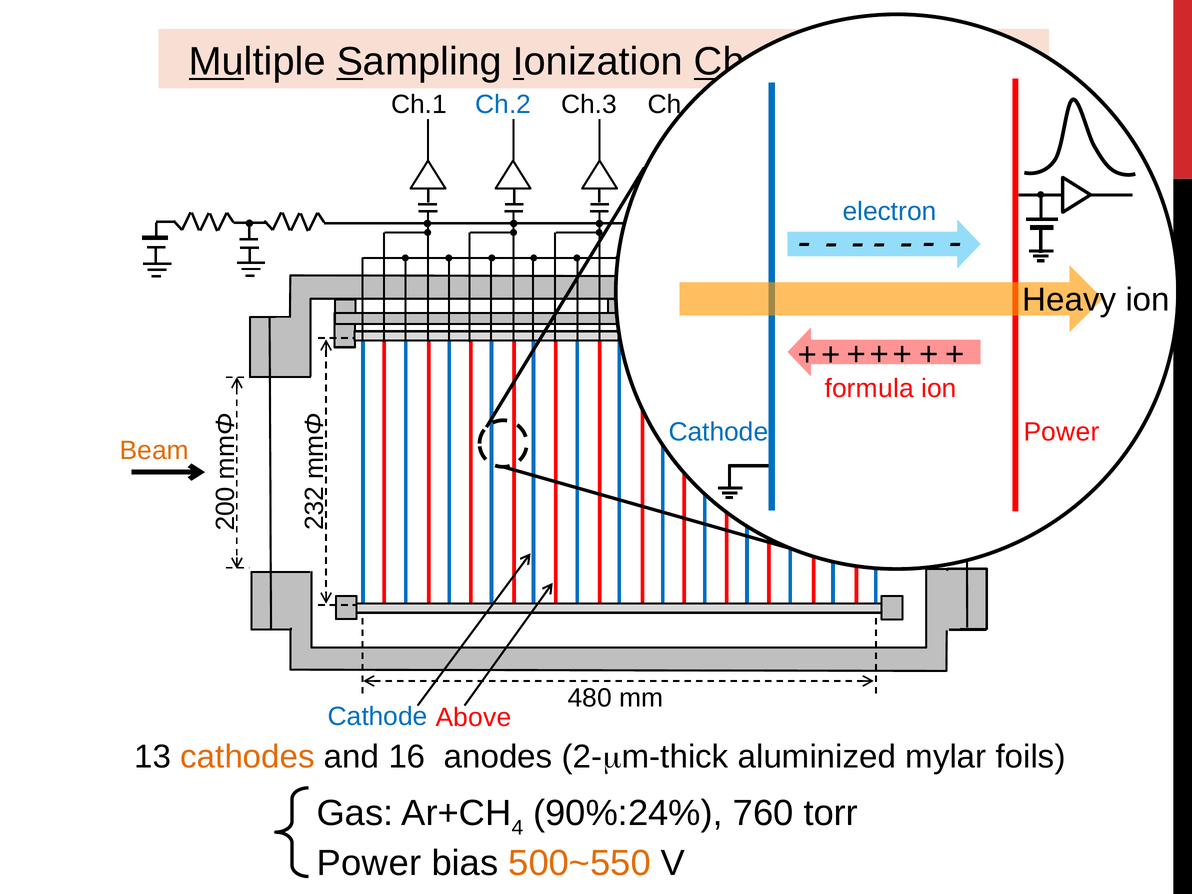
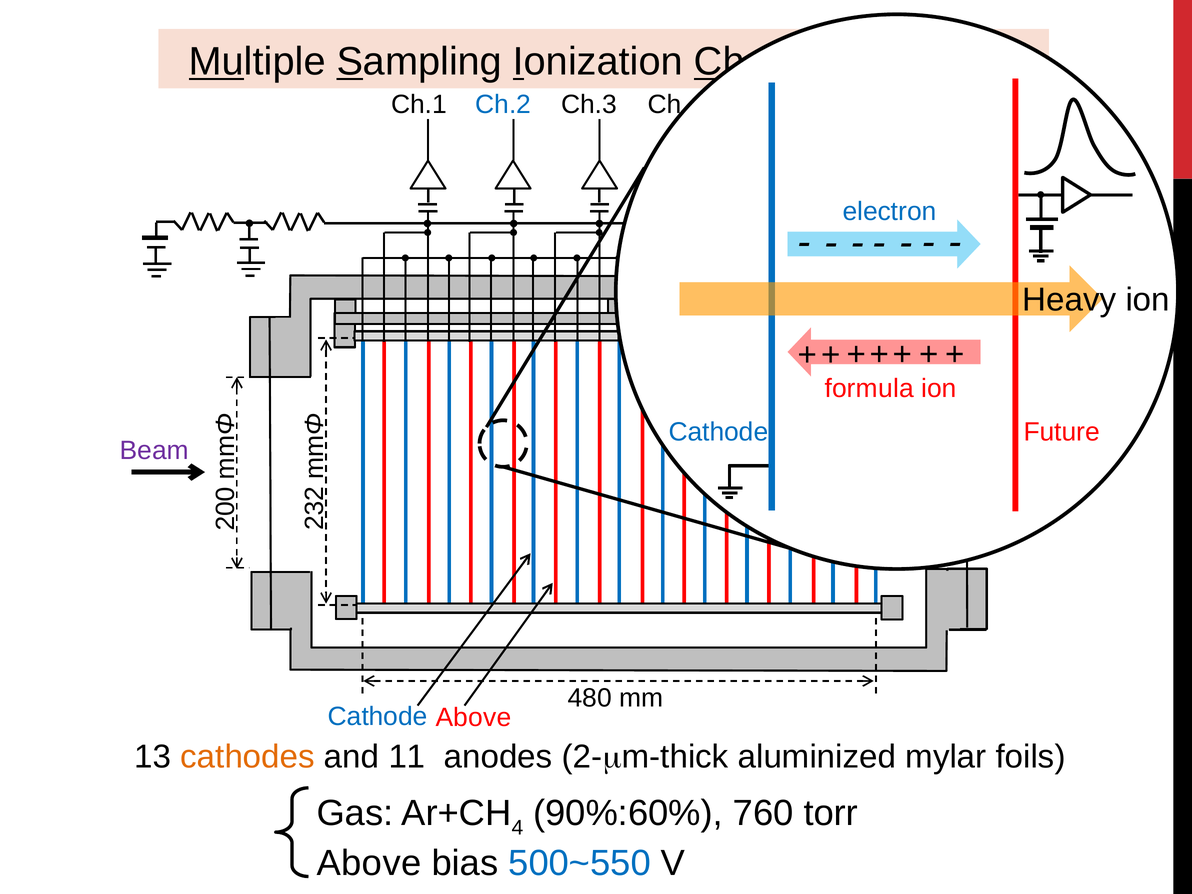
Power: Power -> Future (1062, 432)
Beam colour: orange -> purple (154, 451)
16: 16 -> 11 (407, 757)
90%:24%: 90%:24% -> 90%:60% (628, 813)
Power: Power -> Above (369, 863)
500~550 colour: orange -> blue (580, 863)
